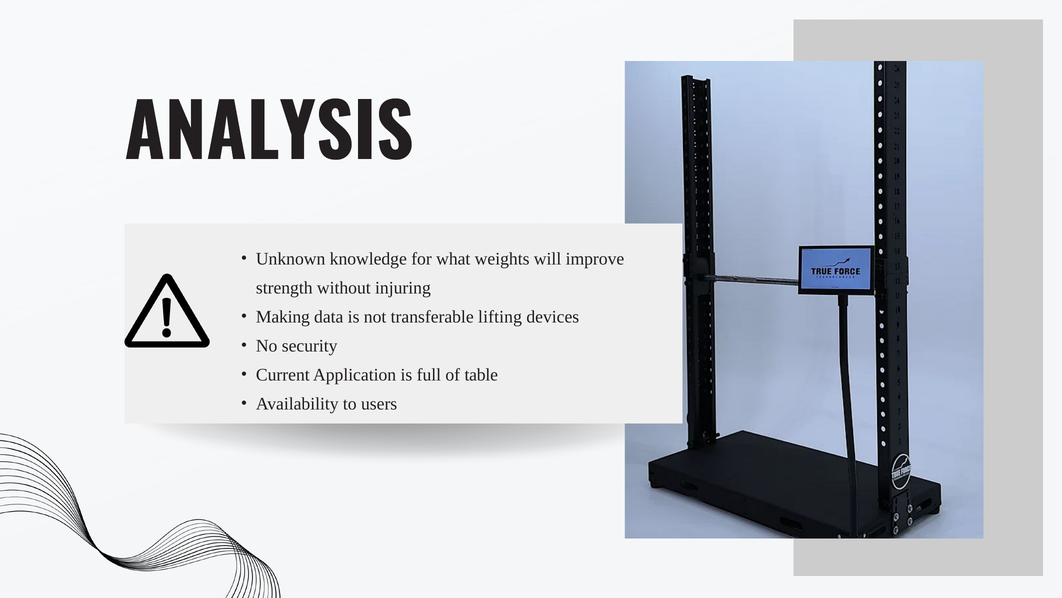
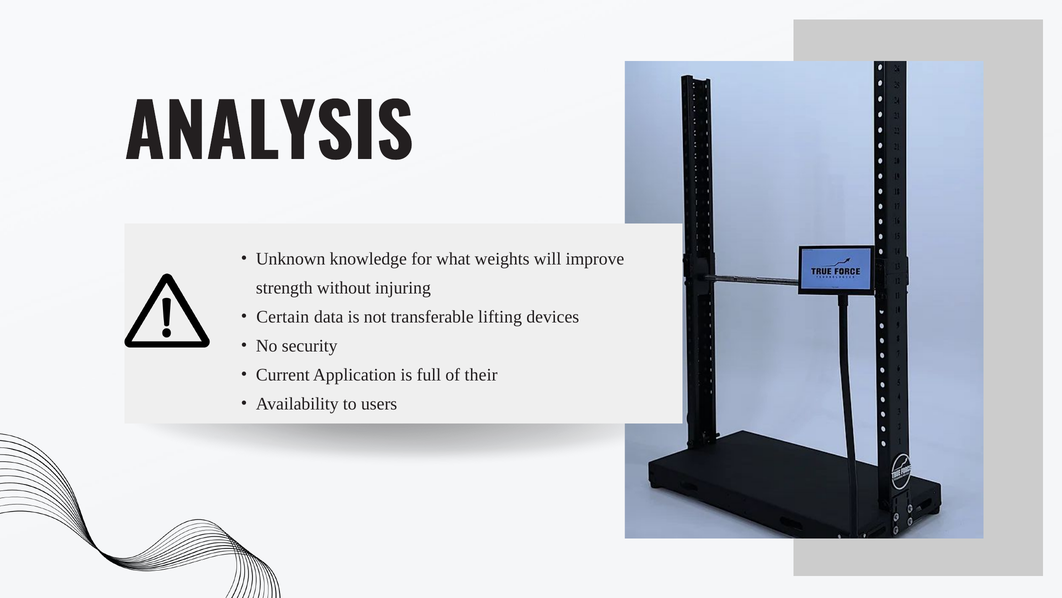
Making: Making -> Certain (283, 317)
table: table -> their (481, 375)
